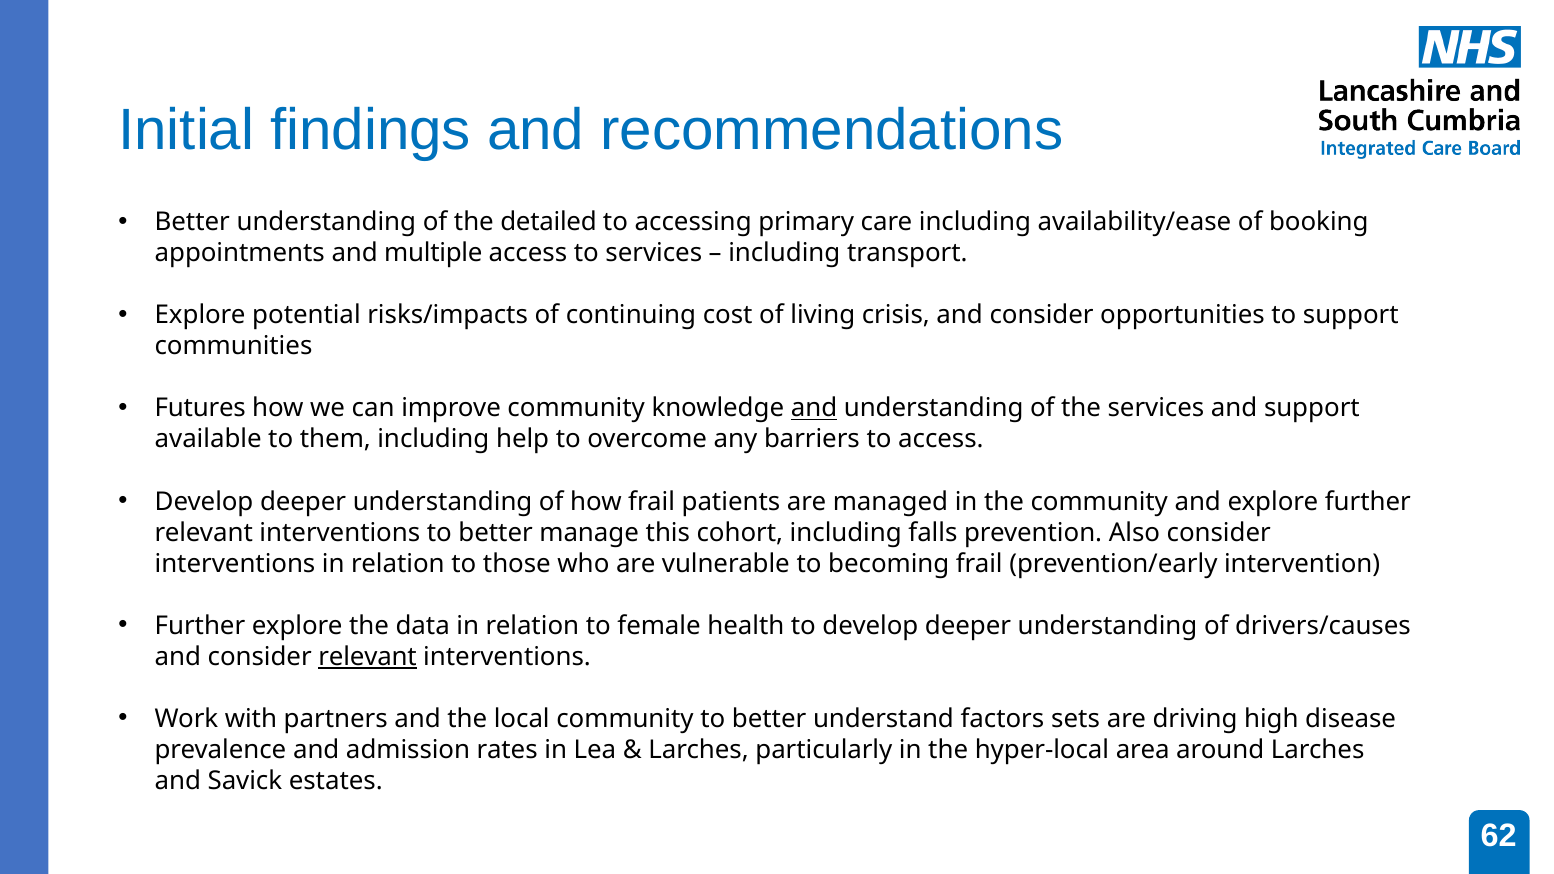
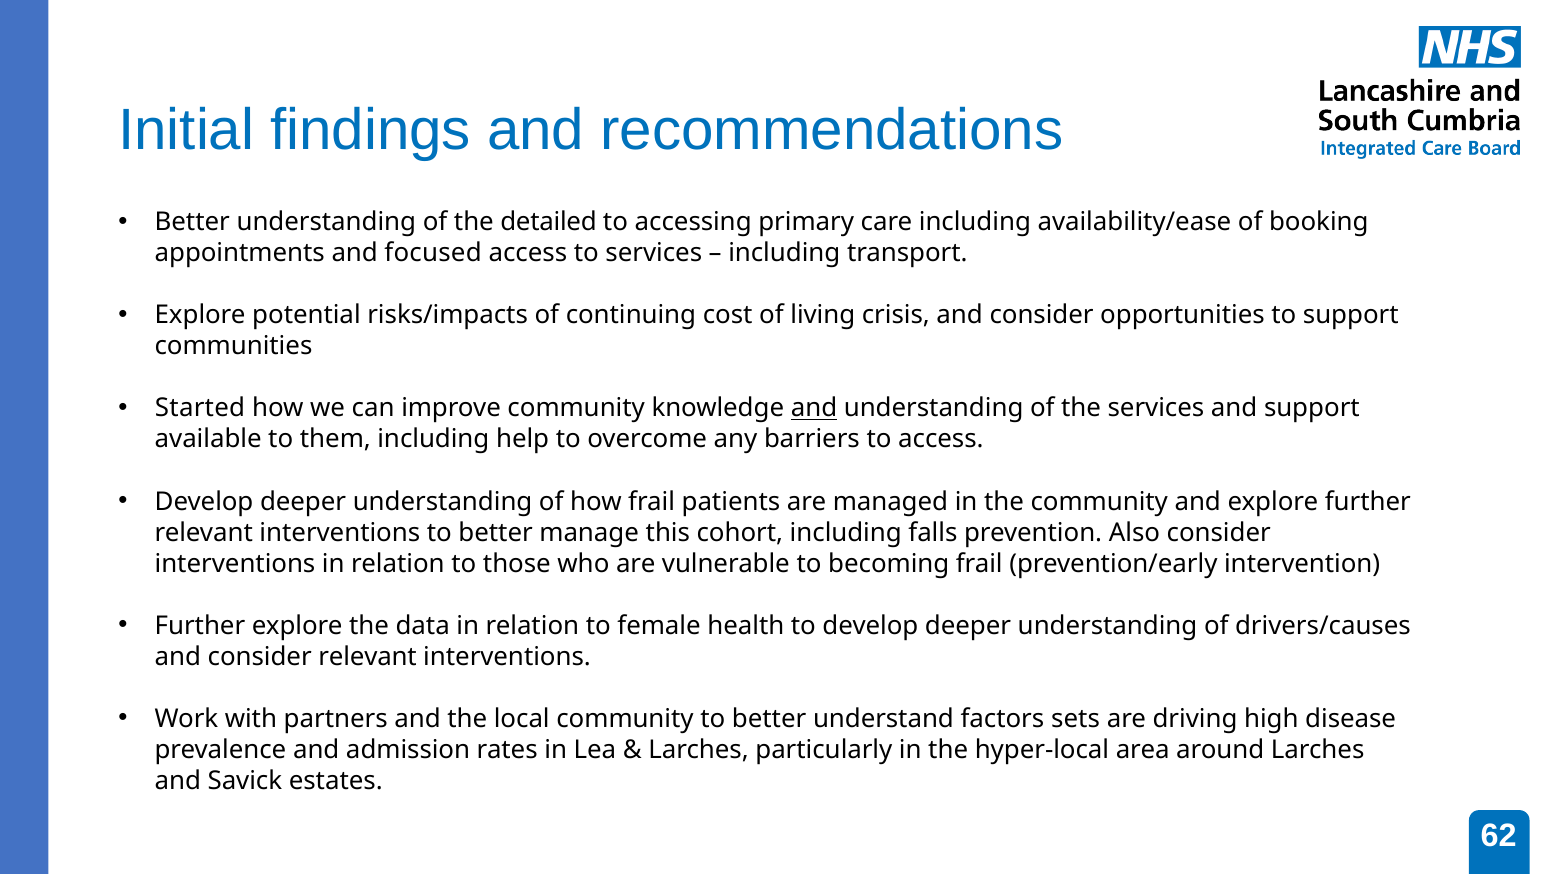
multiple: multiple -> focused (433, 253)
Futures: Futures -> Started (200, 408)
relevant underline: present -> none (368, 657)
